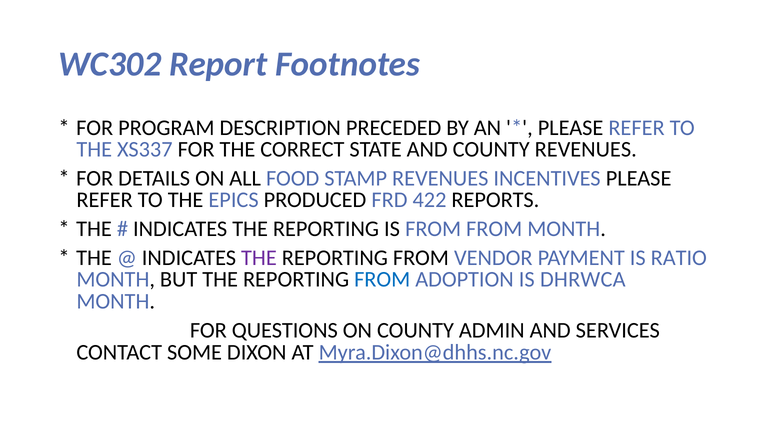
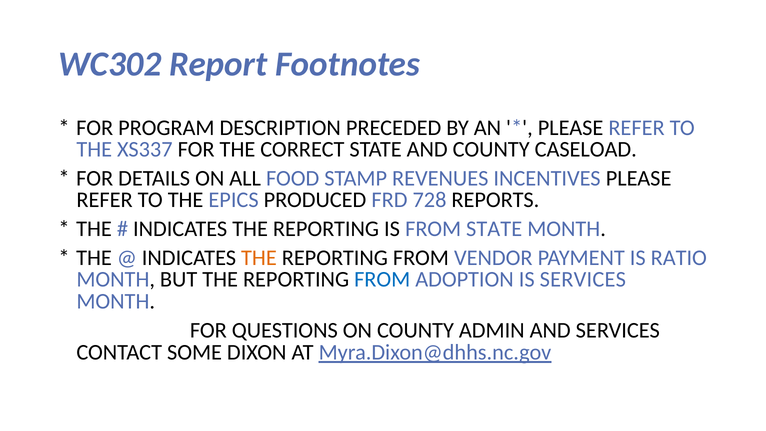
COUNTY REVENUES: REVENUES -> CASELOAD (586, 149)
422: 422 -> 728 (429, 200)
FROM FROM: FROM -> STATE (494, 229)
THE colour: purple -> orange (259, 258)
IS DHRWCA: DHRWCA -> SERVICES (583, 280)
